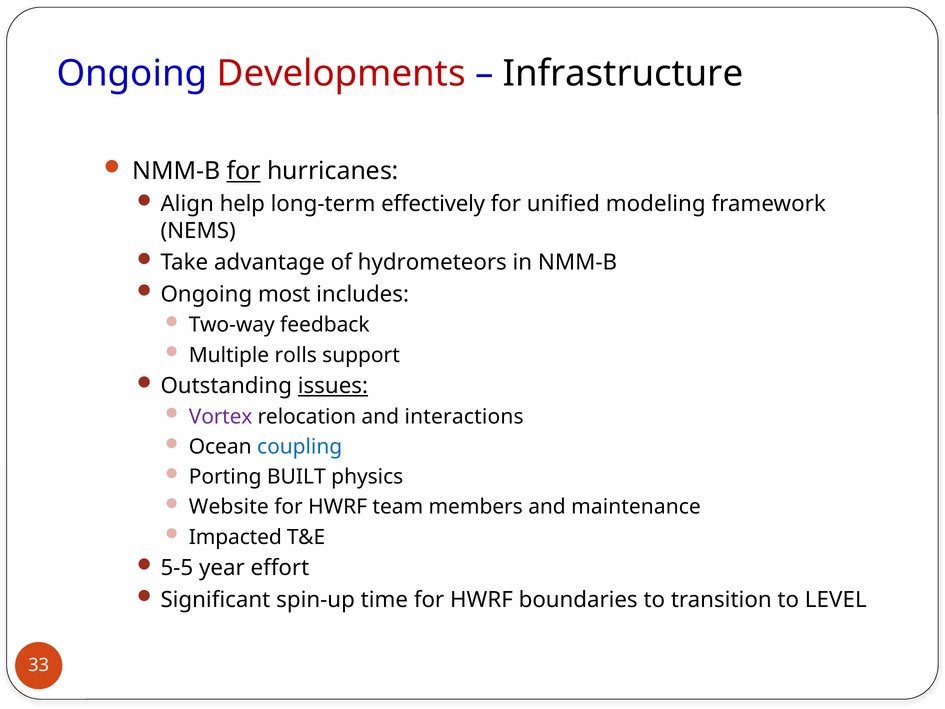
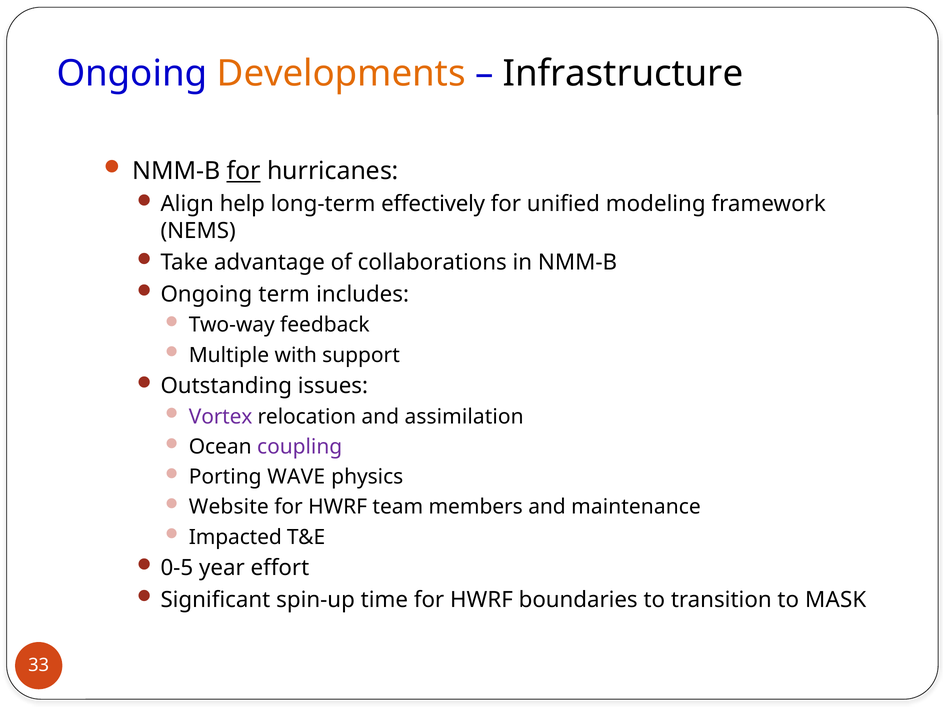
Developments colour: red -> orange (341, 73)
hydrometeors: hydrometeors -> collaborations (432, 262)
most: most -> term (284, 294)
rolls: rolls -> with (296, 355)
issues underline: present -> none (333, 386)
interactions: interactions -> assimilation (464, 417)
coupling colour: blue -> purple (300, 447)
BUILT: BUILT -> WAVE (296, 477)
5-5: 5-5 -> 0-5 (177, 568)
LEVEL: LEVEL -> MASK (836, 600)
